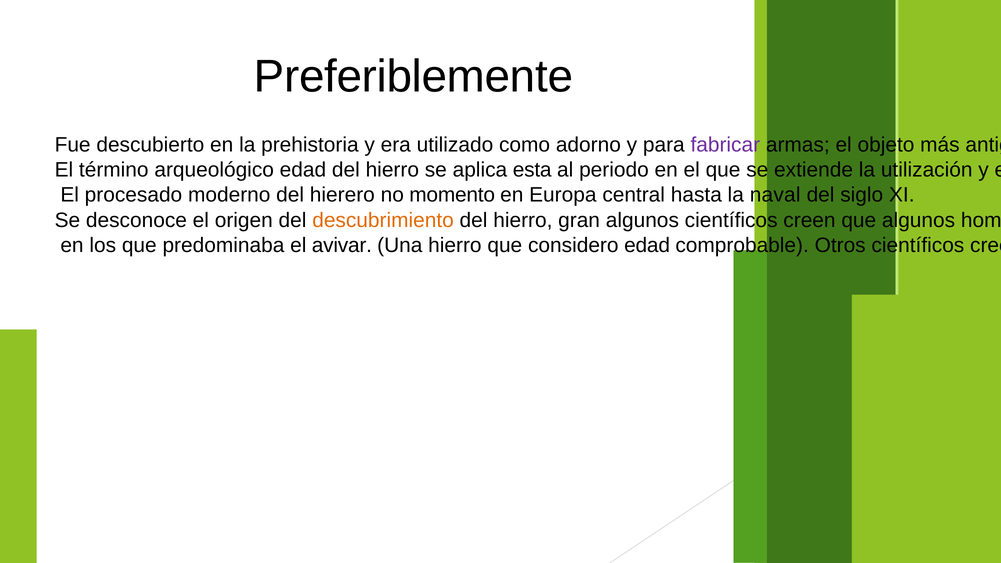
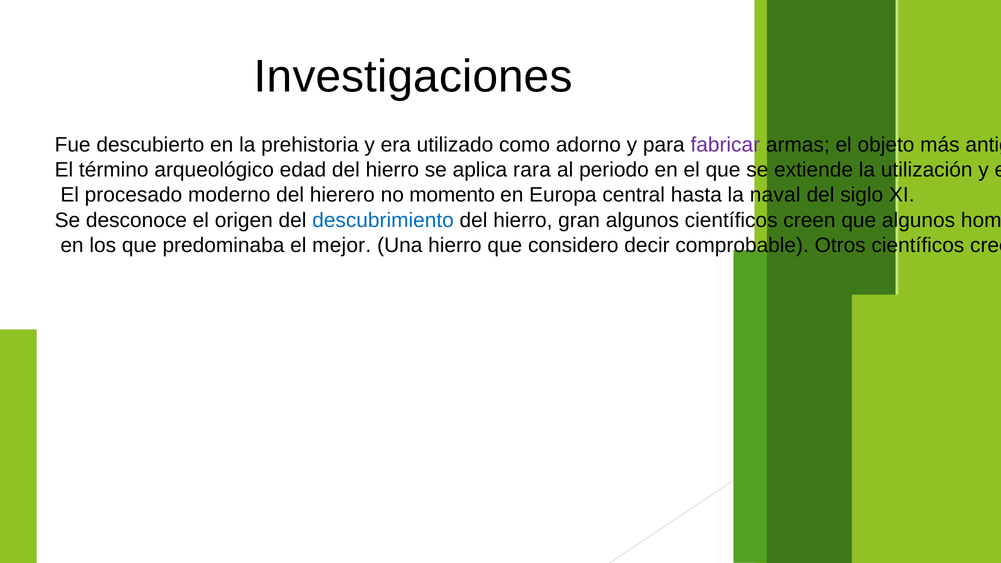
Preferiblemente: Preferiblemente -> Investigaciones (413, 76)
esta: esta -> rara (532, 170)
descubrimiento colour: orange -> blue (383, 220)
avivar: avivar -> mejor (342, 245)
considero edad: edad -> decir (647, 245)
